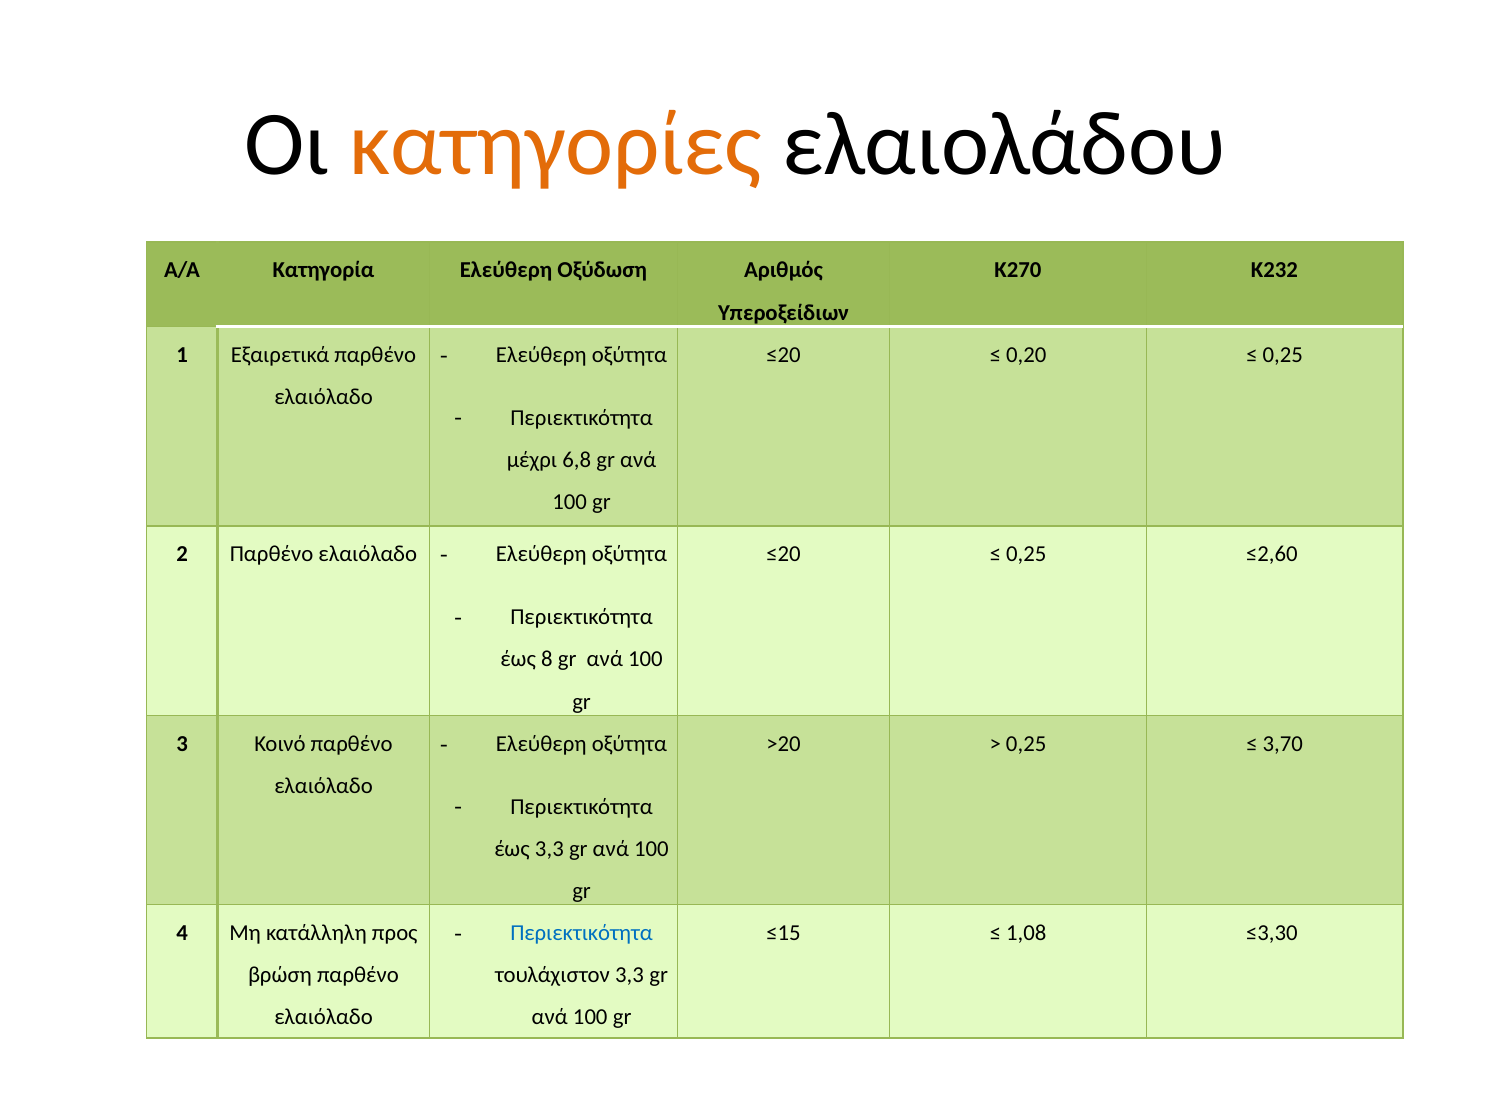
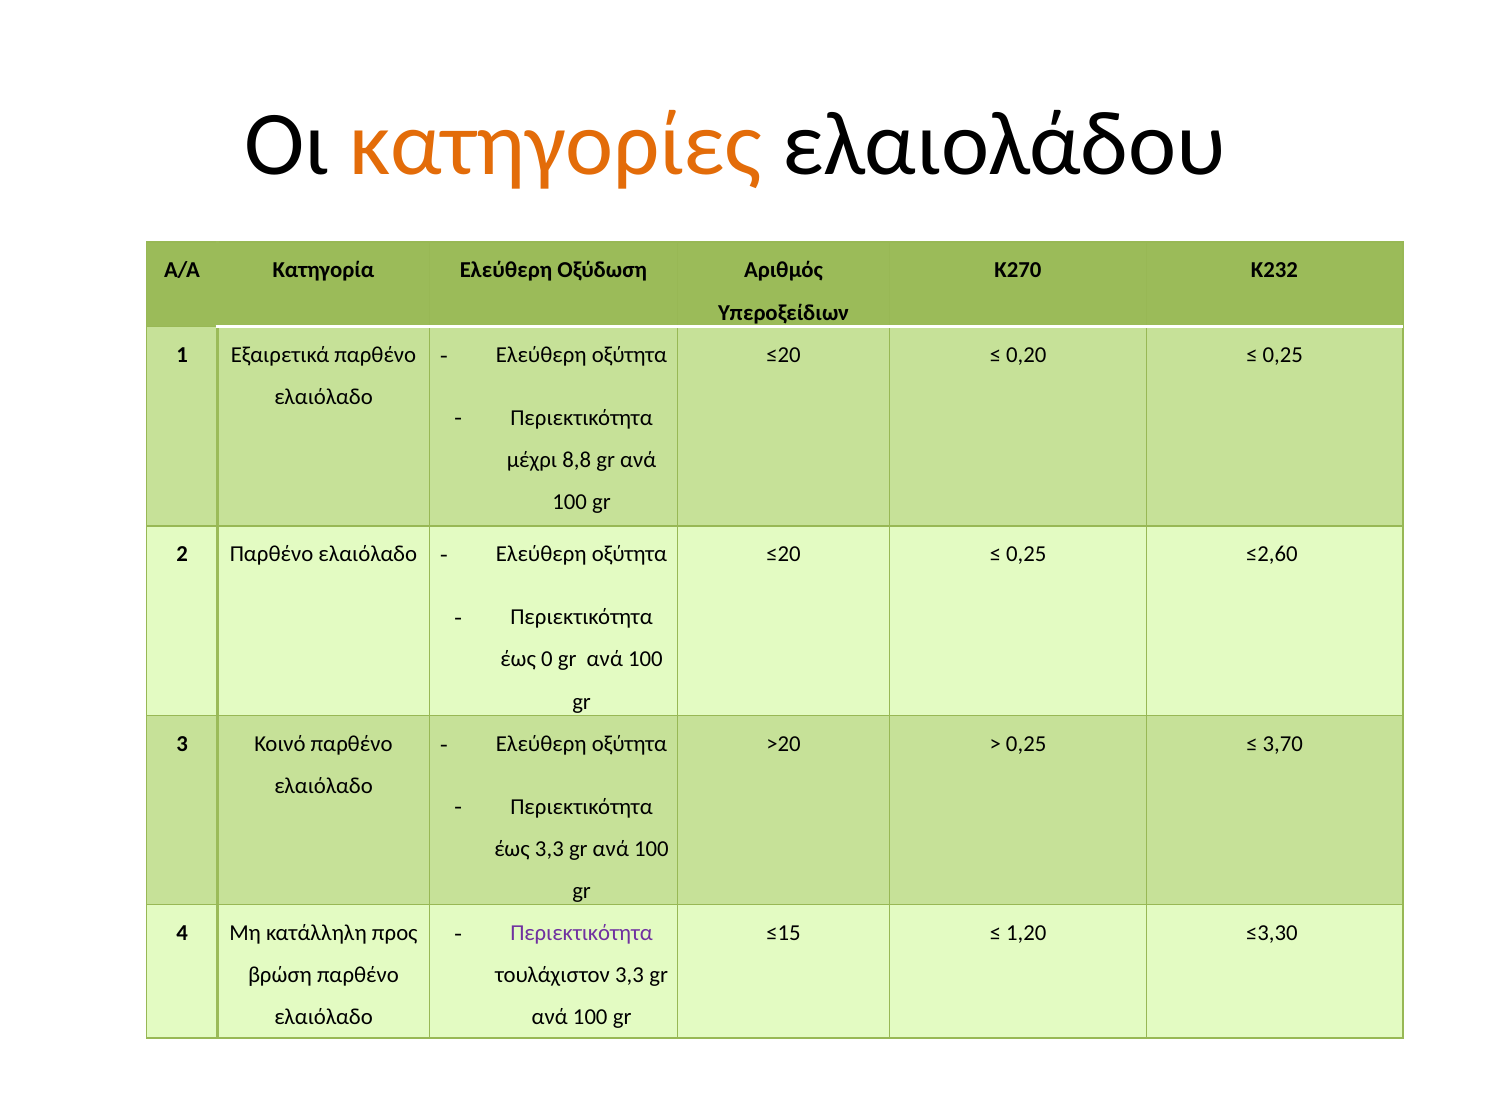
6,8: 6,8 -> 8,8 (577, 460)
8: 8 -> 0 (547, 660)
Περιεκτικότητα colour: blue -> purple (582, 933)
1,08: 1,08 -> 1,20 (1026, 933)
